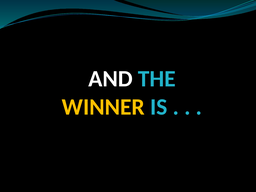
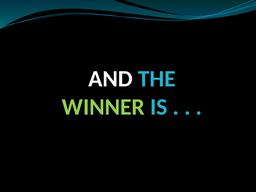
WINNER colour: yellow -> light green (103, 107)
